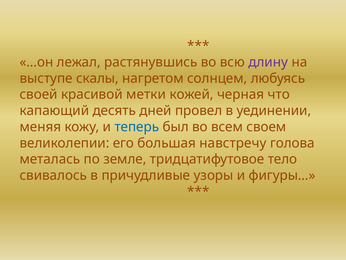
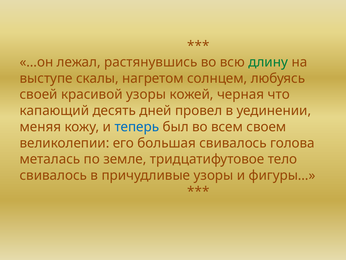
длину colour: purple -> green (268, 62)
красивой метки: метки -> узоры (146, 94)
большая навстречу: навстречу -> свивалось (233, 143)
